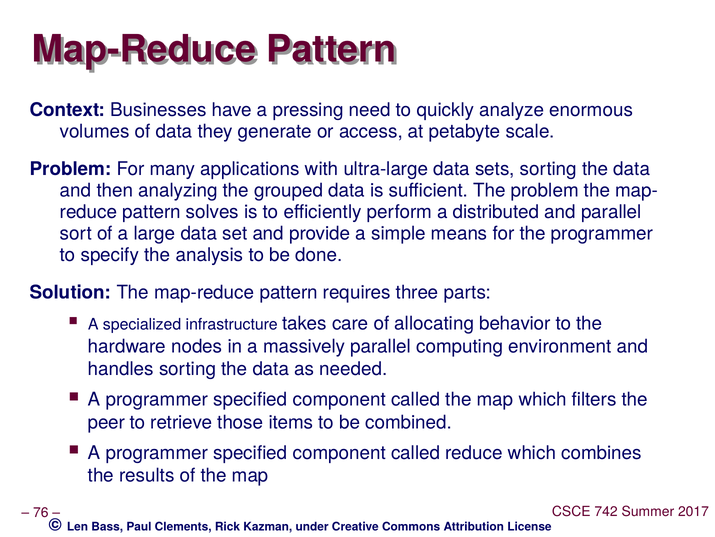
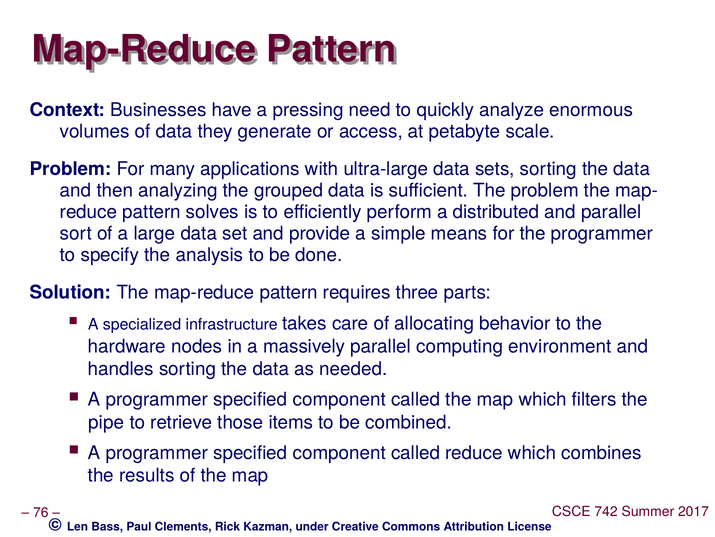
peer: peer -> pipe (106, 422)
